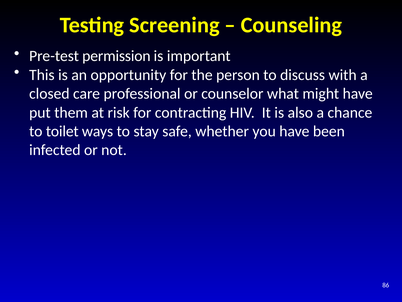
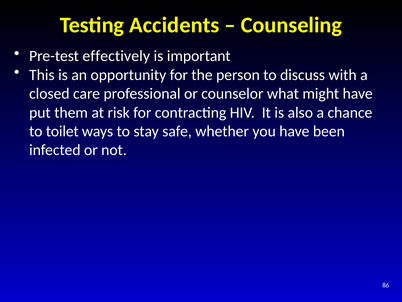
Screening: Screening -> Accidents (174, 25)
permission: permission -> effectively (116, 56)
